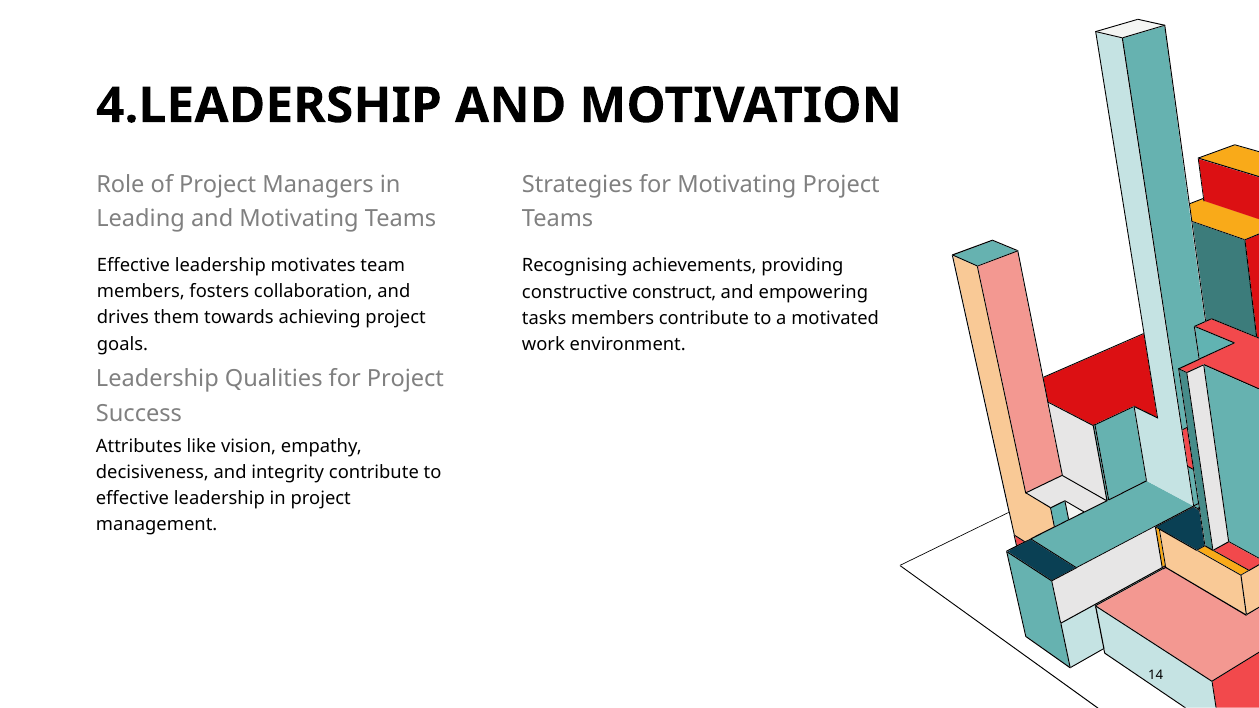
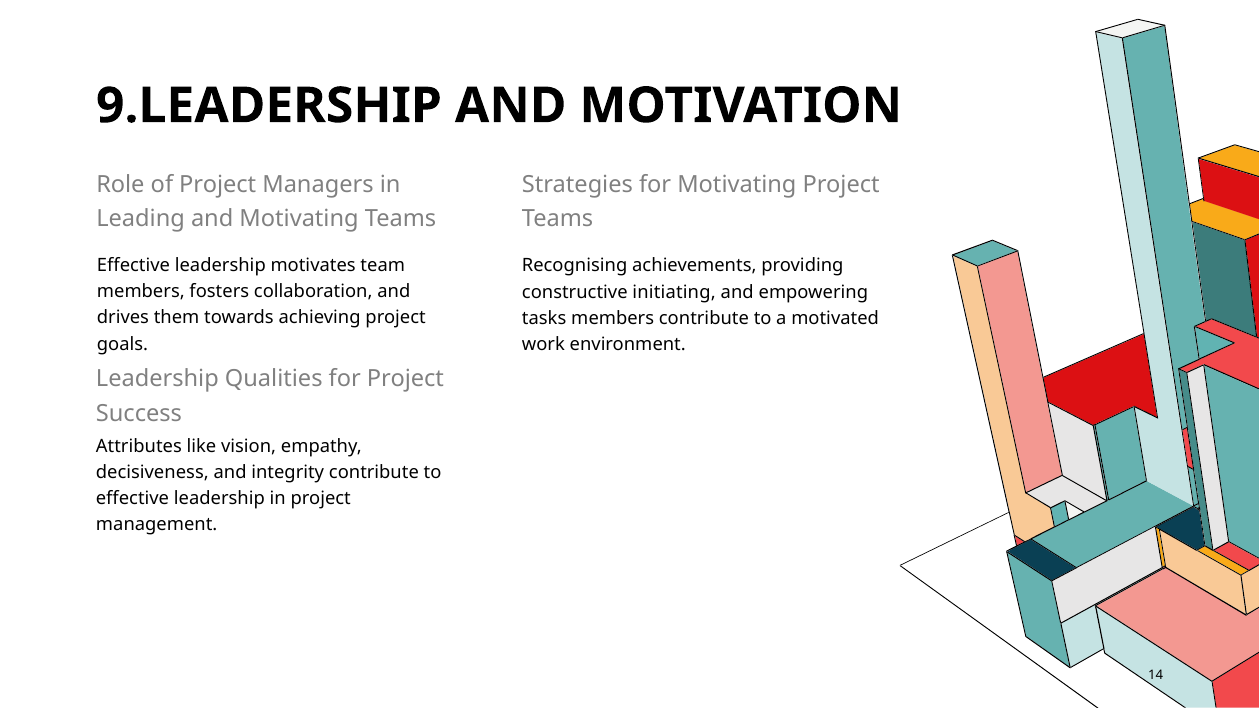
4.LEADERSHIP: 4.LEADERSHIP -> 9.LEADERSHIP (269, 106)
construct: construct -> initiating (674, 292)
